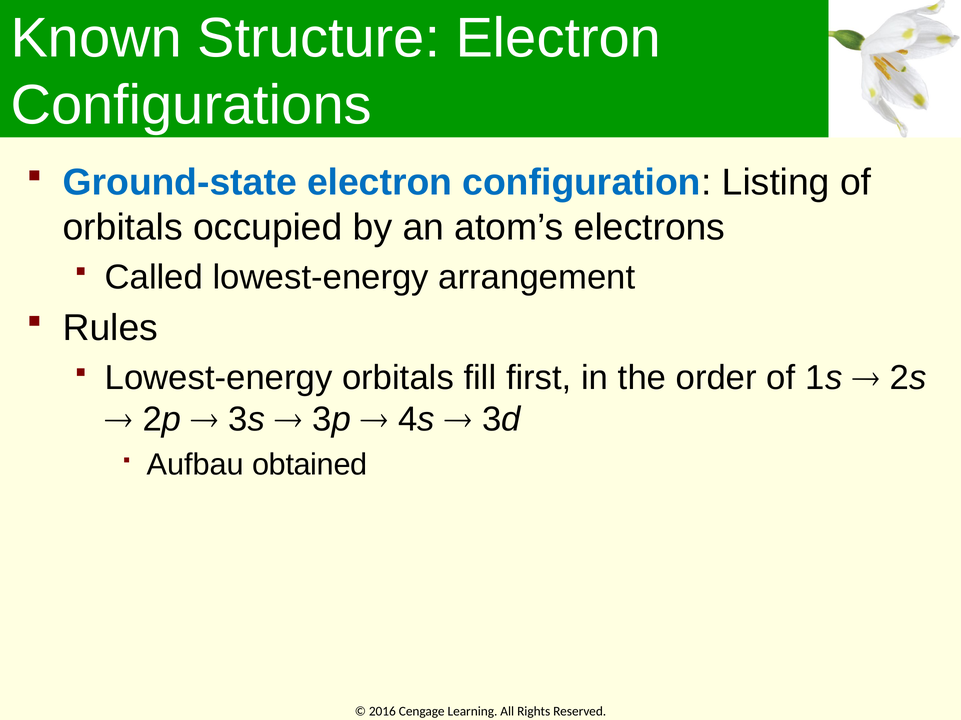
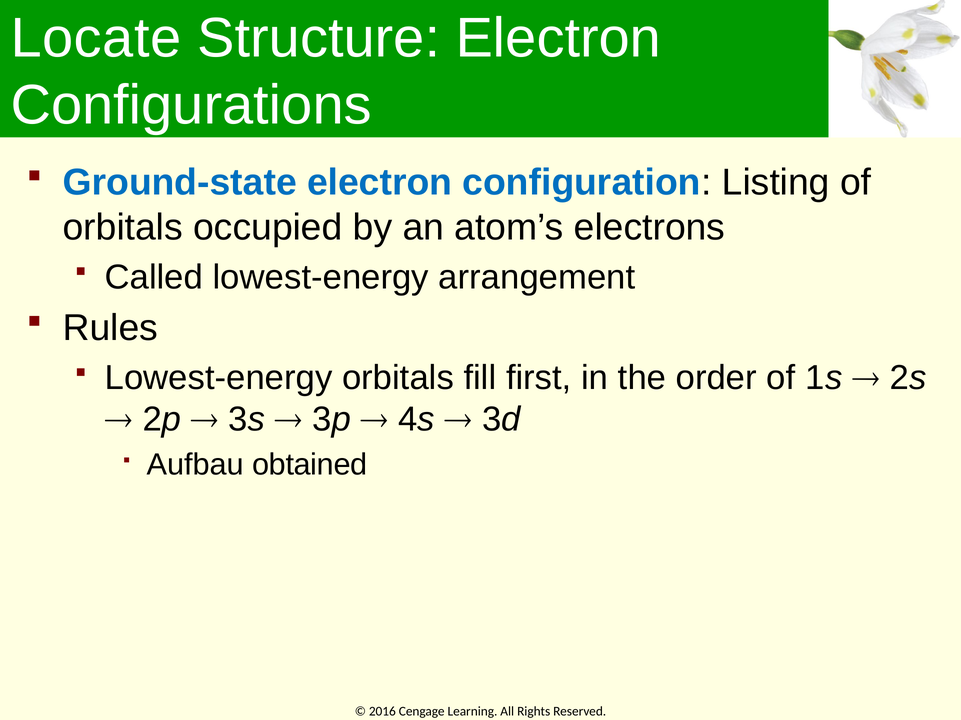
Known: Known -> Locate (96, 38)
